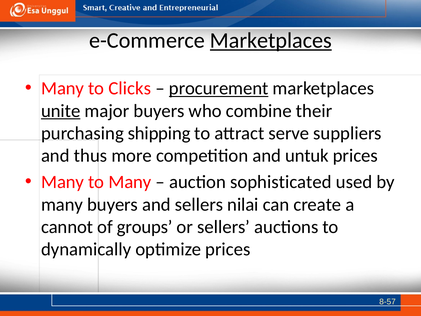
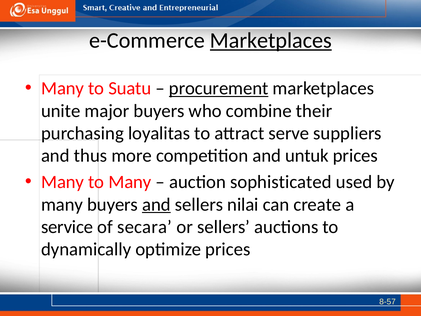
Clicks: Clicks -> Suatu (130, 88)
unite underline: present -> none (61, 111)
shipping: shipping -> loyalitas (159, 133)
and underline: none -> present (156, 204)
cannot: cannot -> service (67, 227)
groups: groups -> secara (145, 227)
